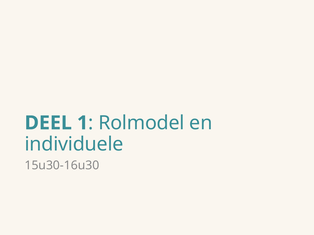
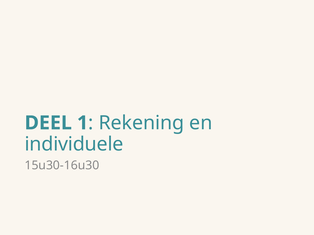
Rolmodel: Rolmodel -> Rekening (141, 123)
